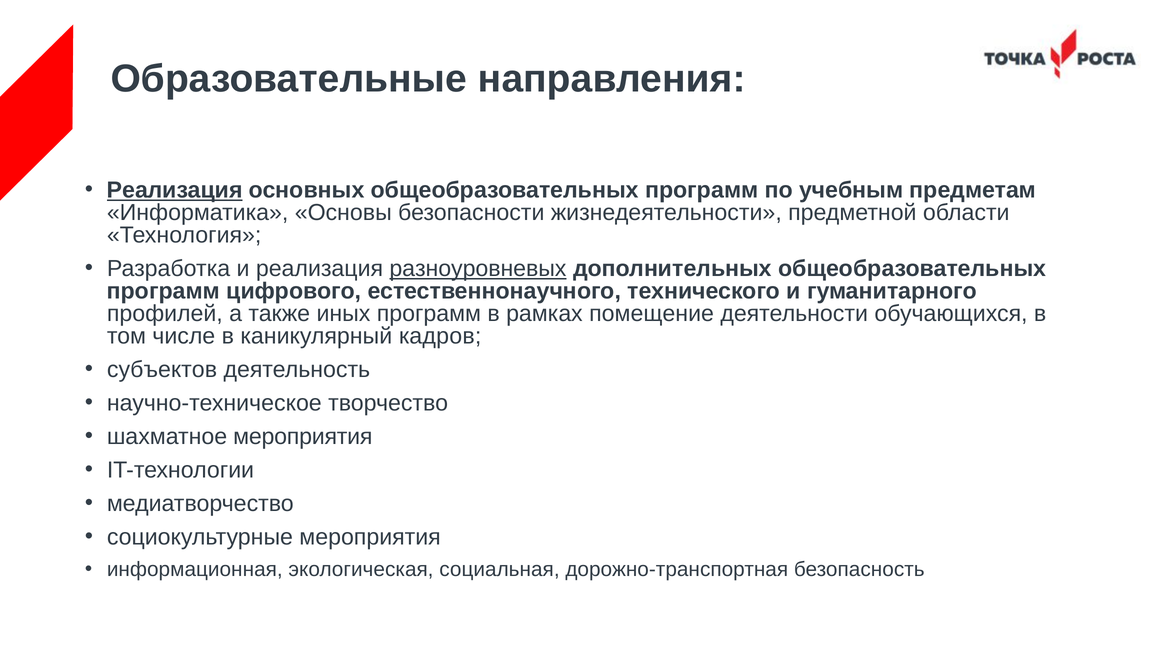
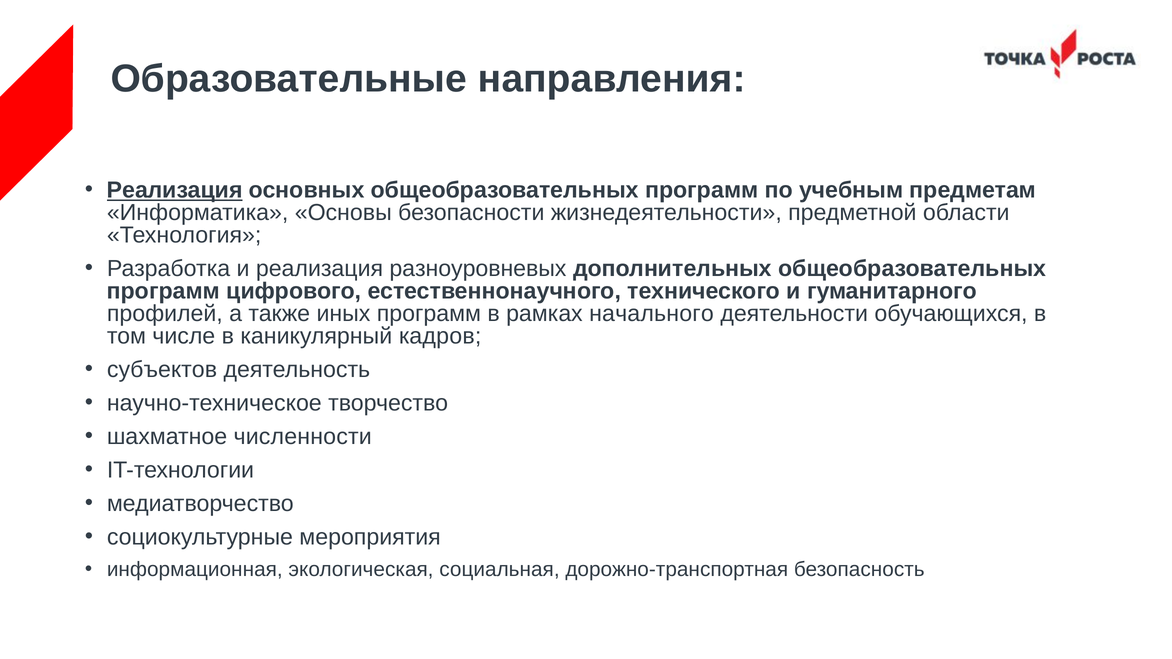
разноуровневых underline: present -> none (478, 269)
помещение: помещение -> начального (651, 314)
шахматное мероприятия: мероприятия -> численности (303, 437)
